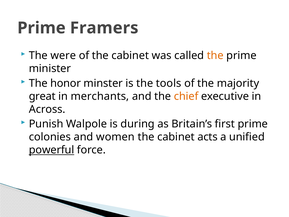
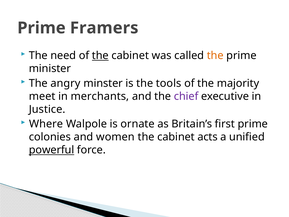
were: were -> need (63, 56)
the underline: none -> present (100, 56)
honor: honor -> angry (66, 83)
great: great -> meet (42, 96)
chief colour: orange -> purple (186, 96)
Across: Across -> Justice (47, 109)
Punish: Punish -> Where (46, 124)
during: during -> ornate (138, 124)
